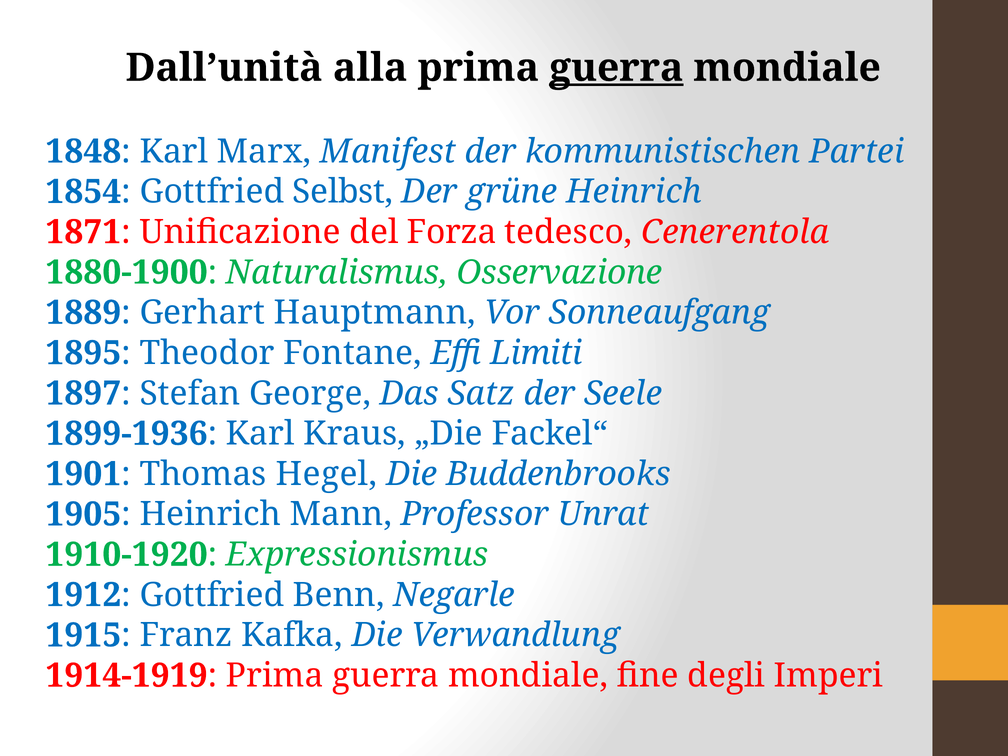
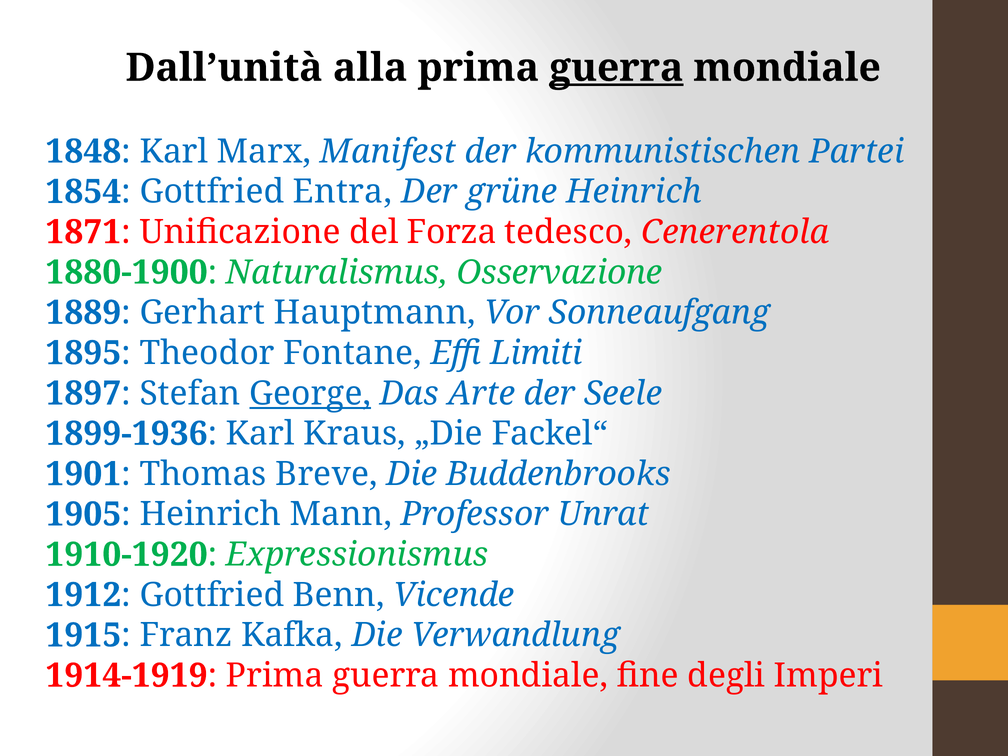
Selbst: Selbst -> Entra (343, 192)
George underline: none -> present (310, 393)
Satz: Satz -> Arte (481, 393)
Hegel: Hegel -> Breve (327, 474)
Negarle: Negarle -> Vicende (454, 595)
